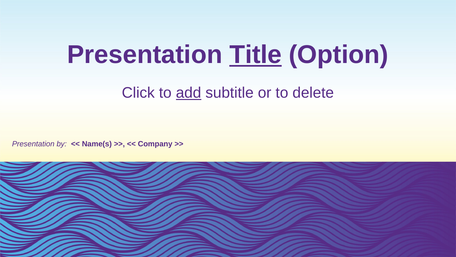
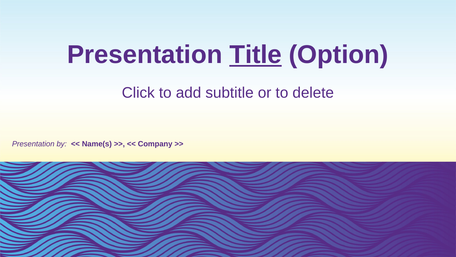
add underline: present -> none (189, 93)
